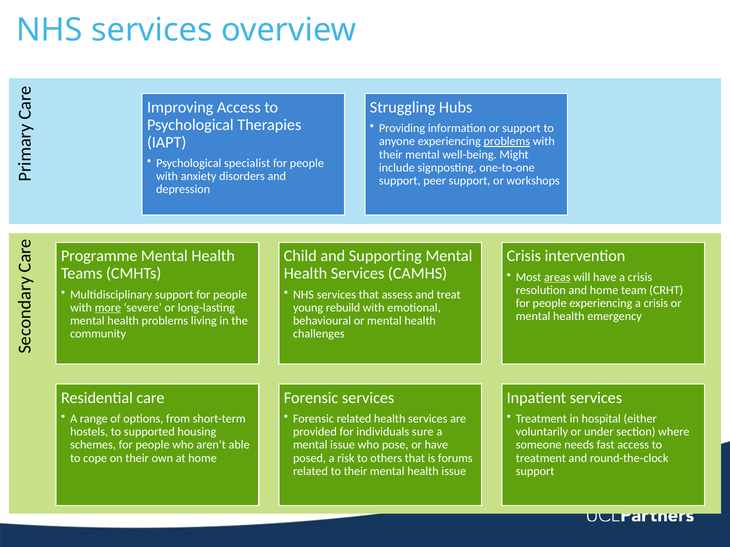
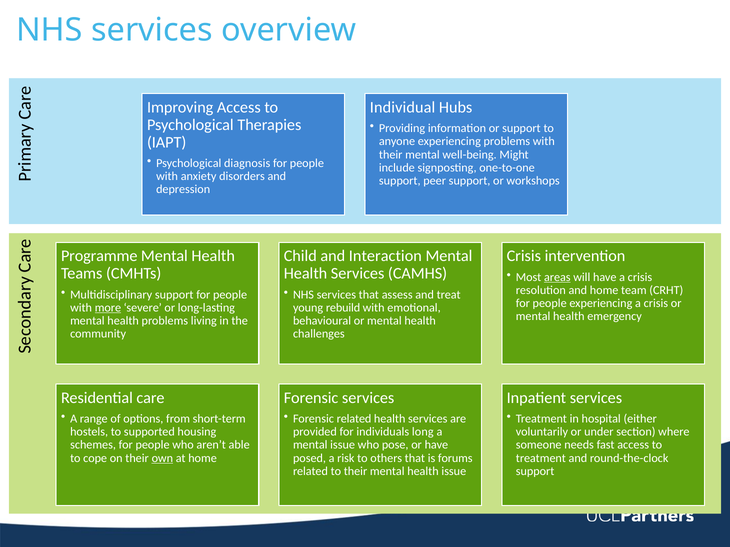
Struggling: Struggling -> Individual (403, 107)
problems underline: present -> none (507, 141)
specialist: specialist -> diagnosis (247, 163)
Supporting: Supporting -> Interaction (385, 256)
sure: sure -> long (423, 432)
own underline: none -> present (162, 458)
